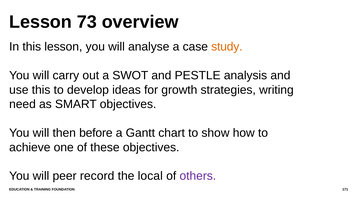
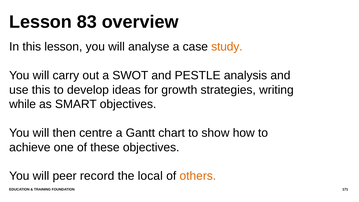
73: 73 -> 83 (87, 22)
need: need -> while (23, 104)
before: before -> centre (96, 133)
others colour: purple -> orange (198, 176)
